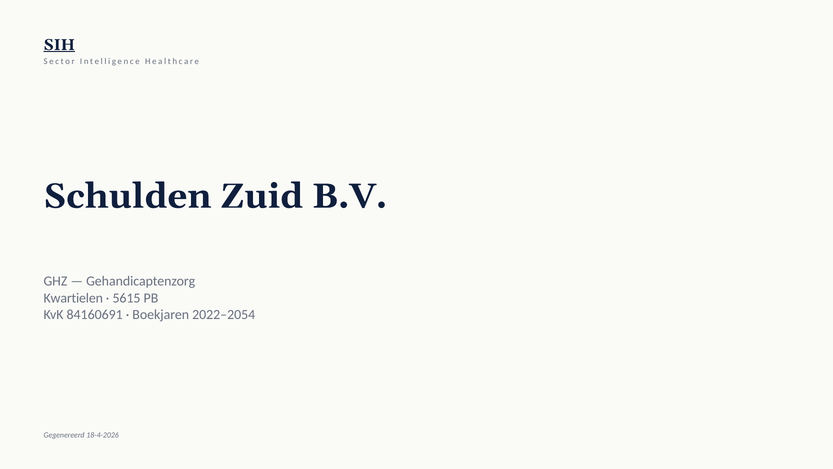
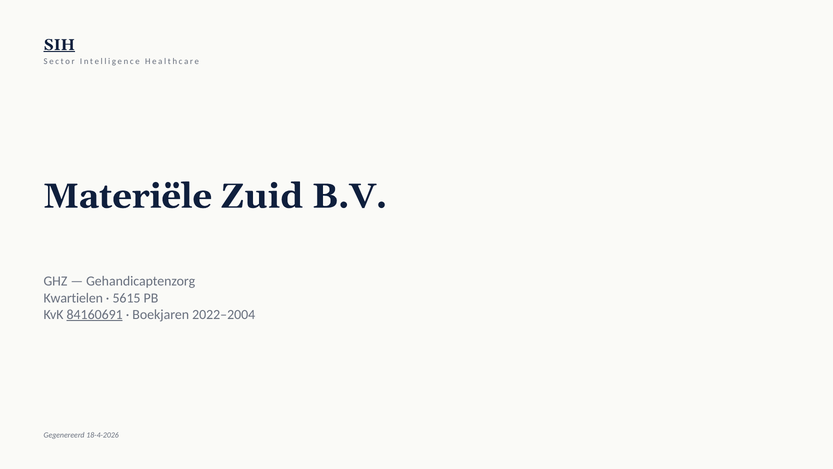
Schulden: Schulden -> Materiële (128, 196)
84160691 underline: none -> present (95, 314)
2022–2054: 2022–2054 -> 2022–2004 (224, 314)
